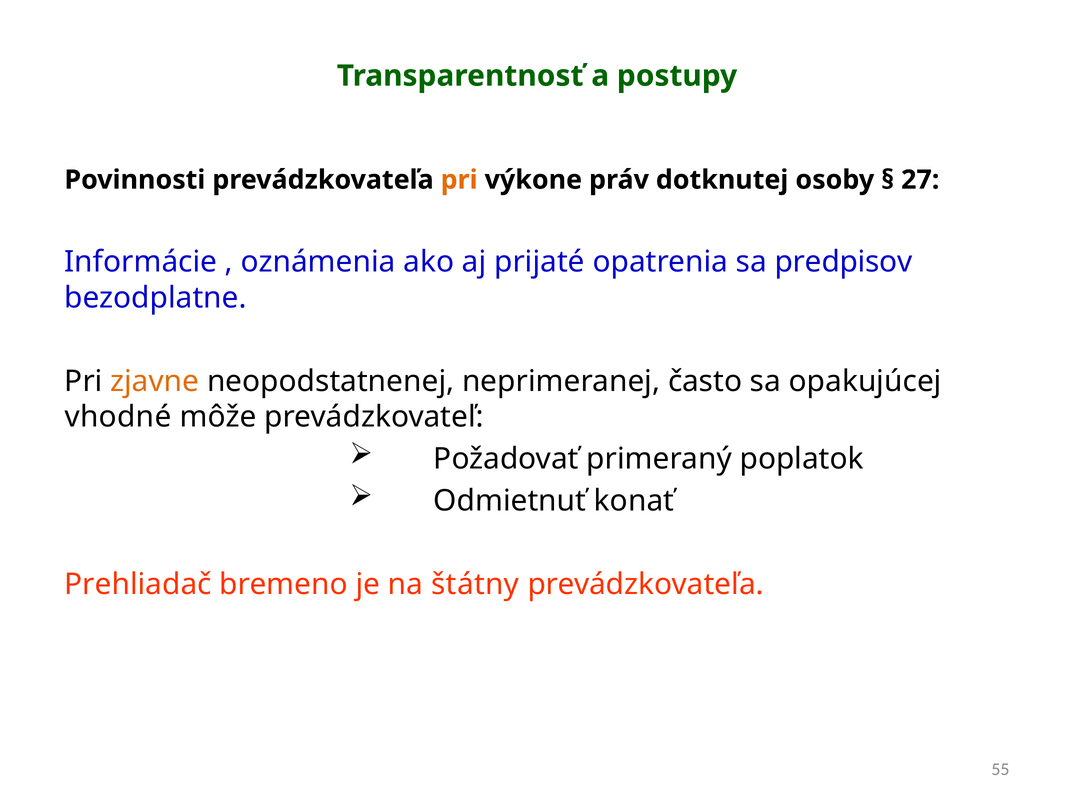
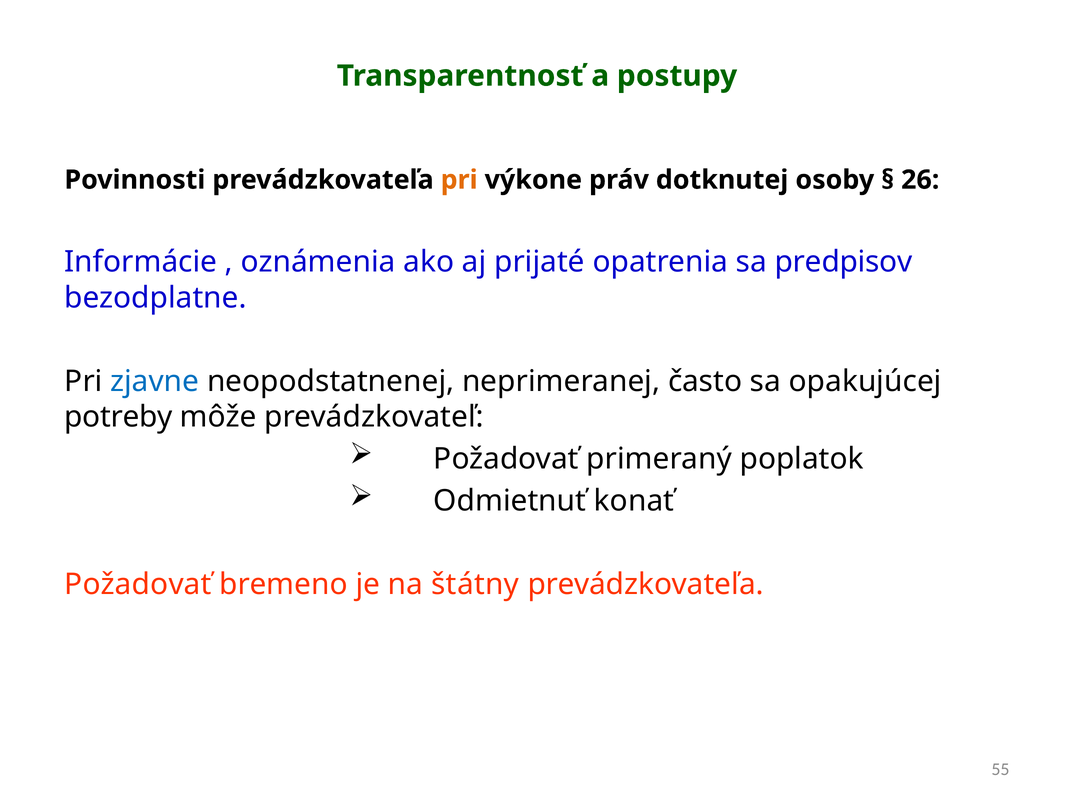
27: 27 -> 26 (920, 180)
zjavne colour: orange -> blue (155, 381)
vhodné: vhodné -> potreby (118, 417)
Prehliadač: Prehliadač -> Požadovať (138, 584)
